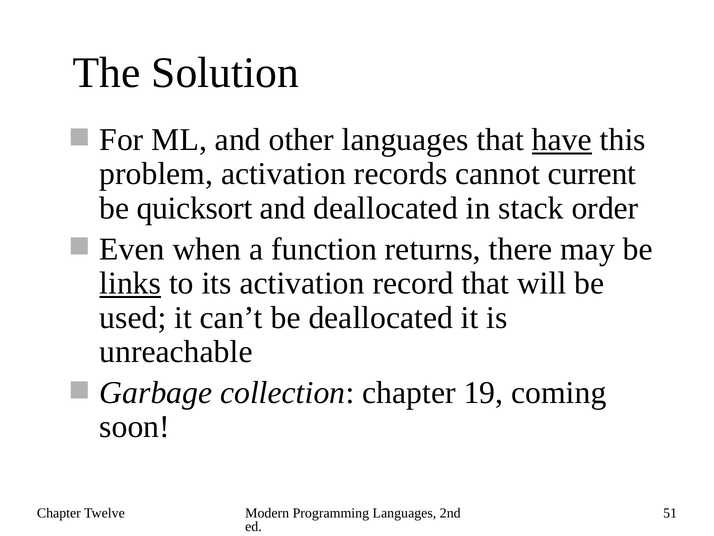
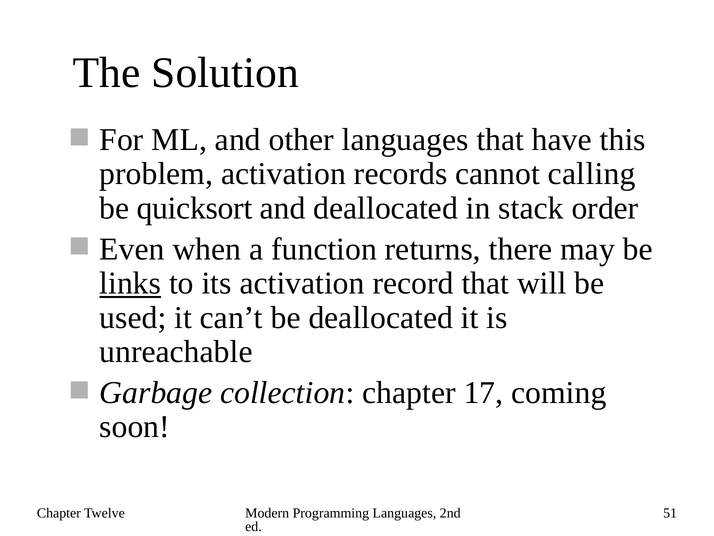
have underline: present -> none (562, 140)
current: current -> calling (592, 174)
19: 19 -> 17 (483, 392)
